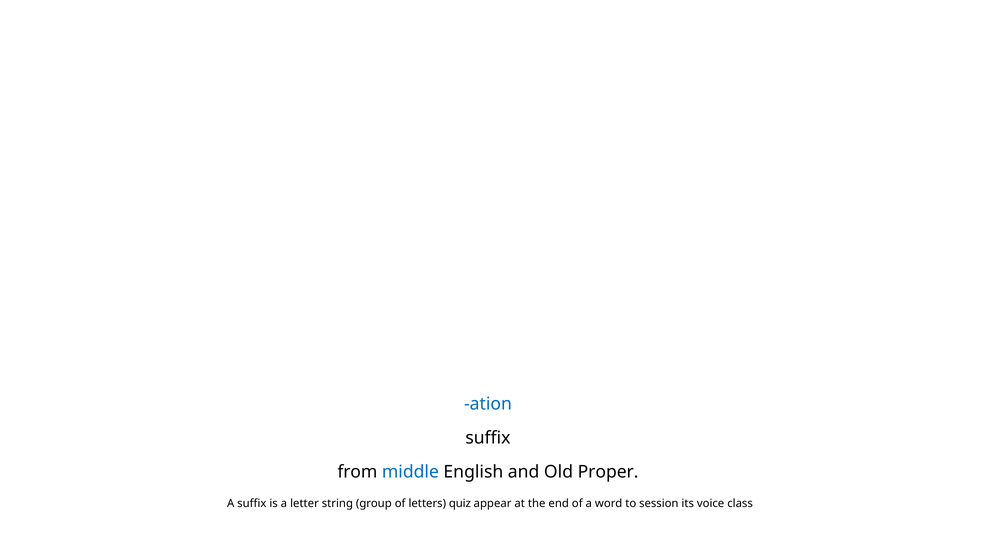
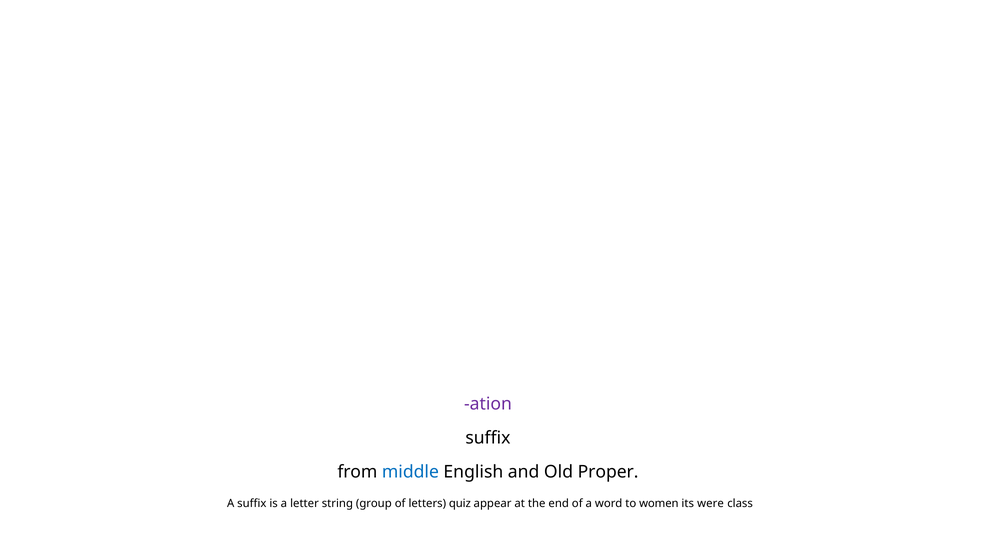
ation colour: blue -> purple (488, 403)
session: session -> women (659, 503)
voice: voice -> were (711, 503)
